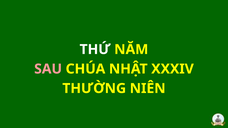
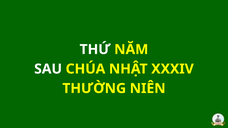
SAU colour: pink -> white (48, 69)
